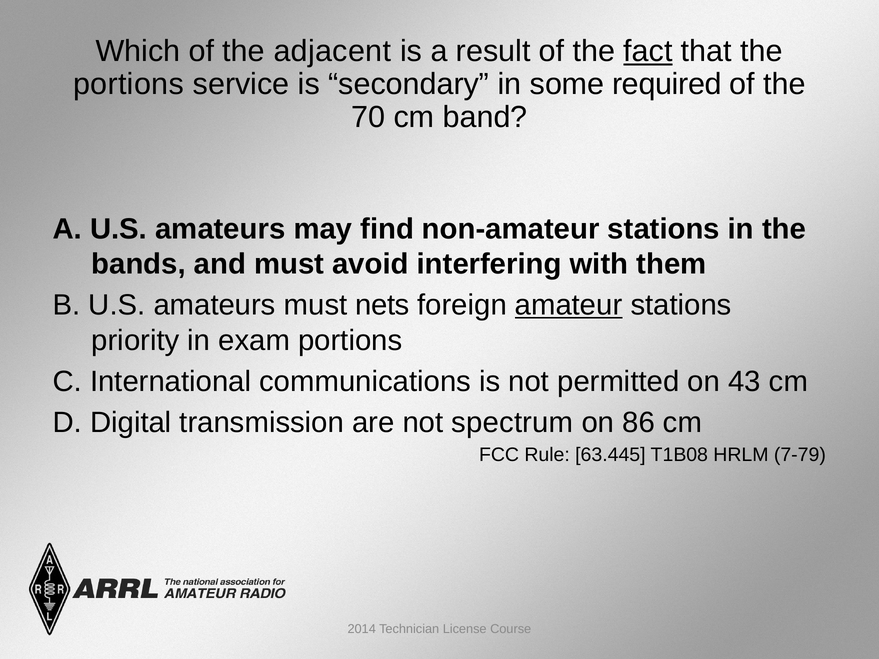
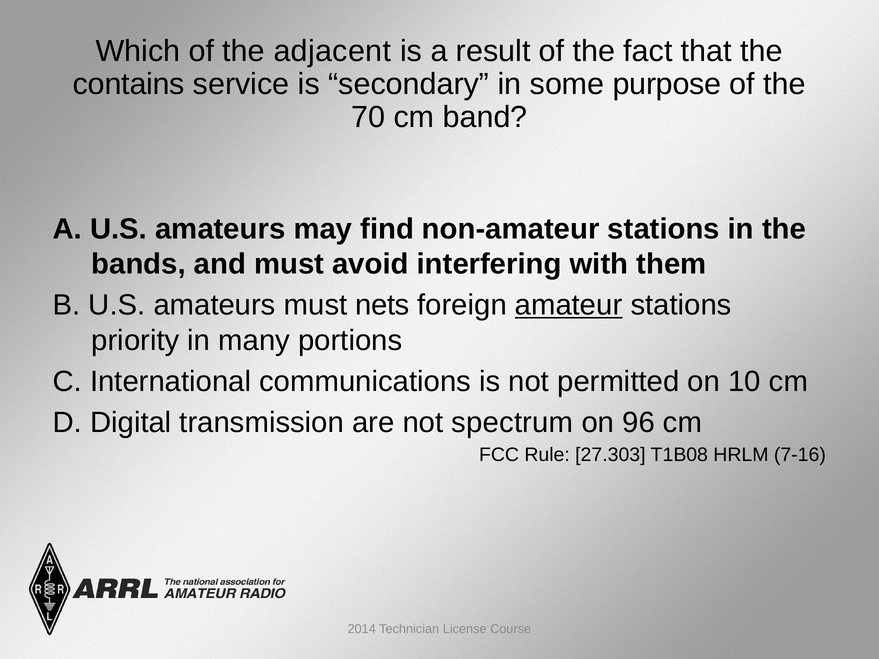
fact underline: present -> none (648, 51)
portions: portions -> contains (129, 84)
required: required -> purpose (667, 84)
exam: exam -> many (254, 340)
43: 43 -> 10 (744, 381)
86: 86 -> 96 (639, 422)
63.445: 63.445 -> 27.303 (610, 455)
7-79: 7-79 -> 7-16 (800, 455)
